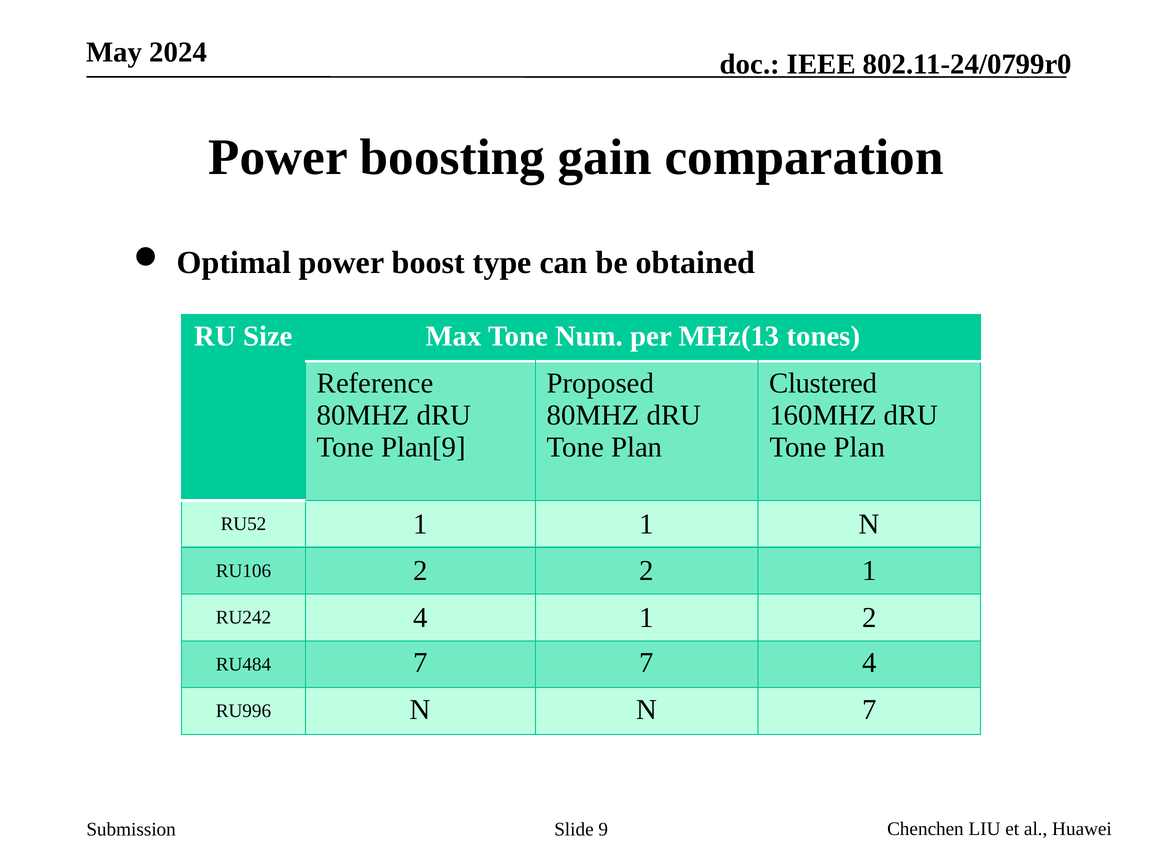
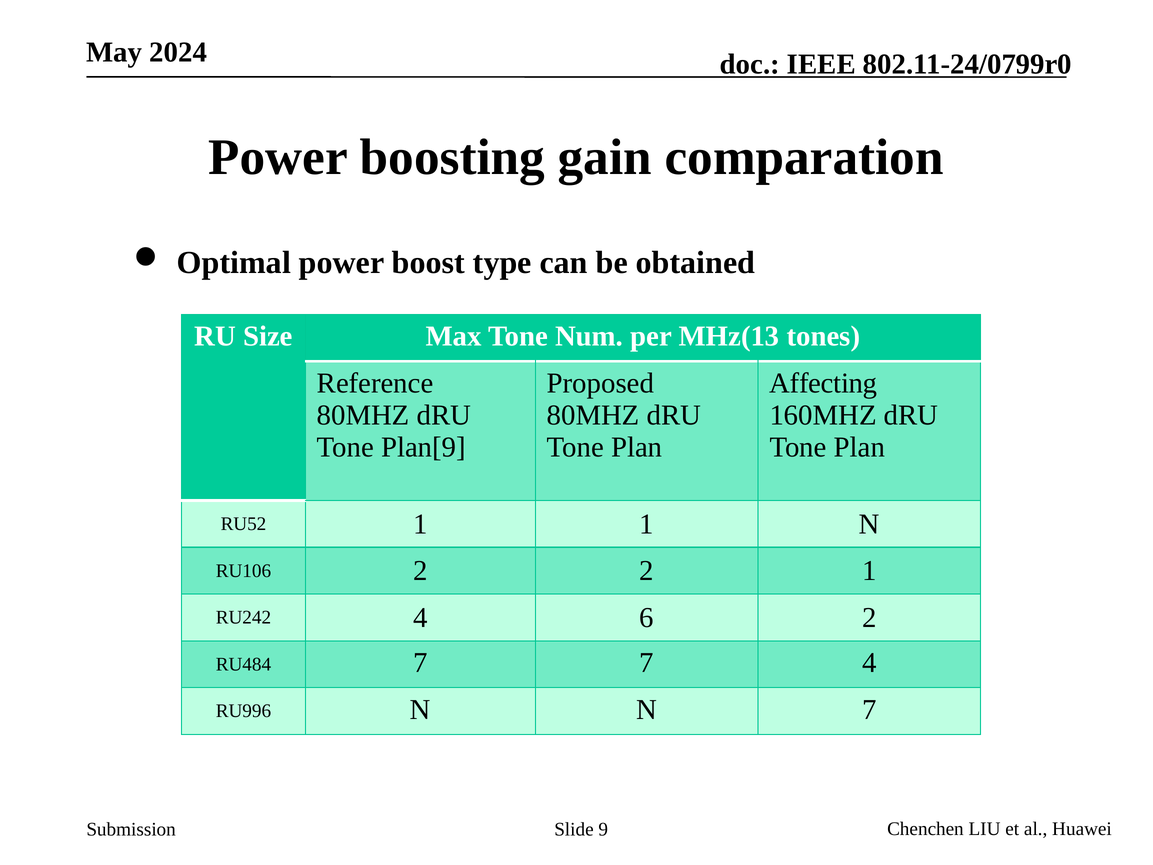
Clustered: Clustered -> Affecting (823, 383)
4 1: 1 -> 6 (647, 617)
